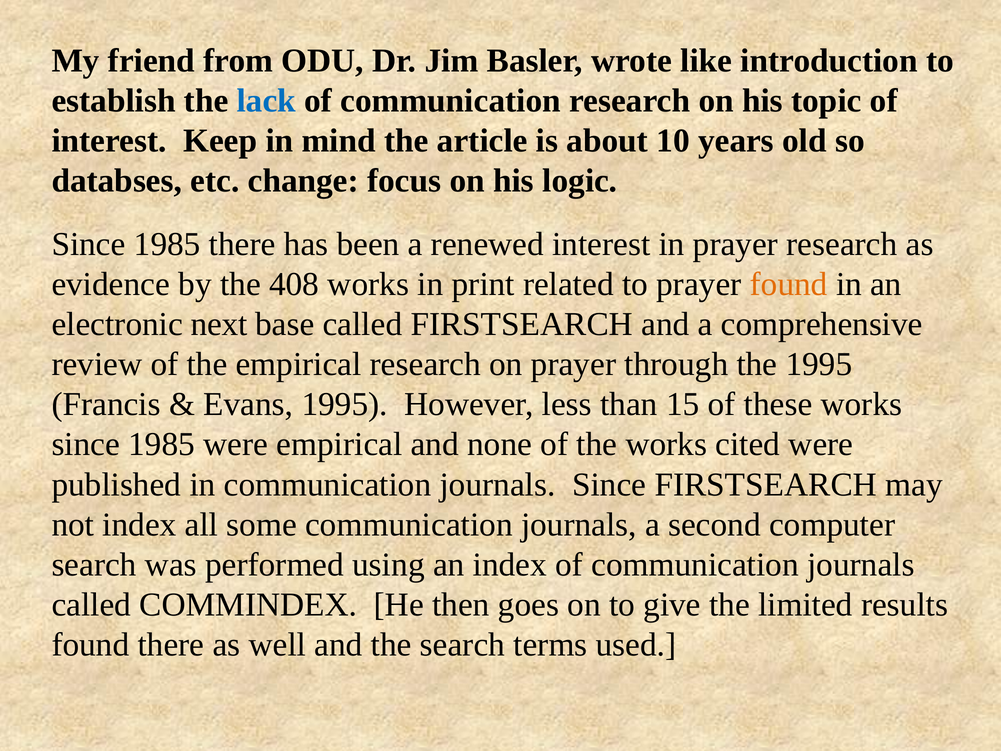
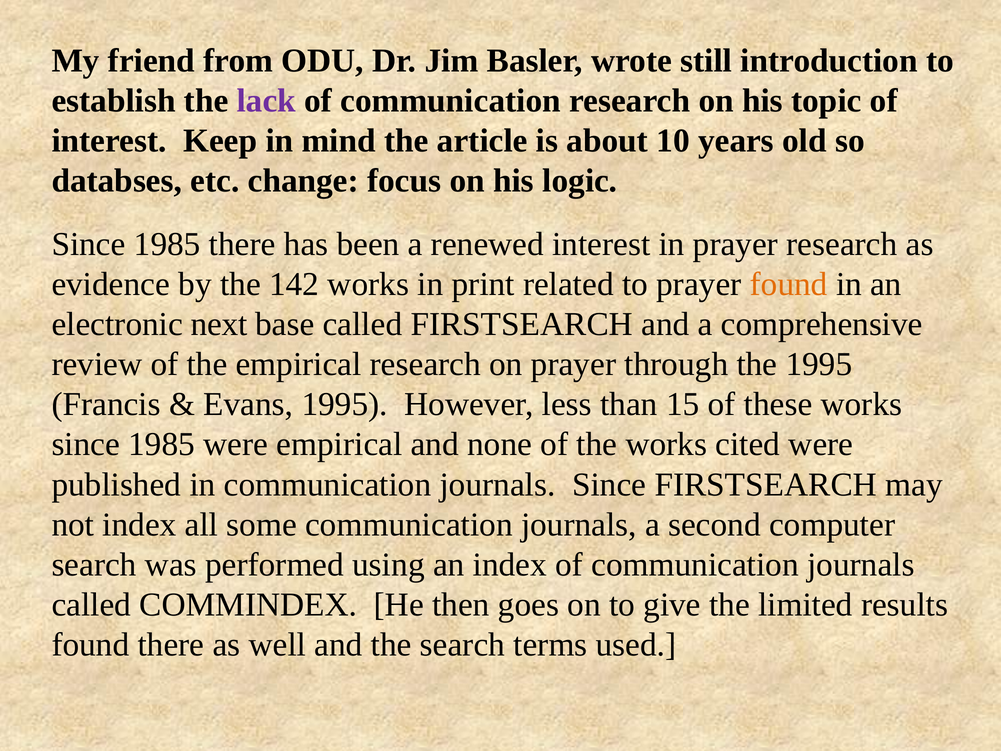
like: like -> still (706, 61)
lack colour: blue -> purple (266, 101)
408: 408 -> 142 (294, 284)
